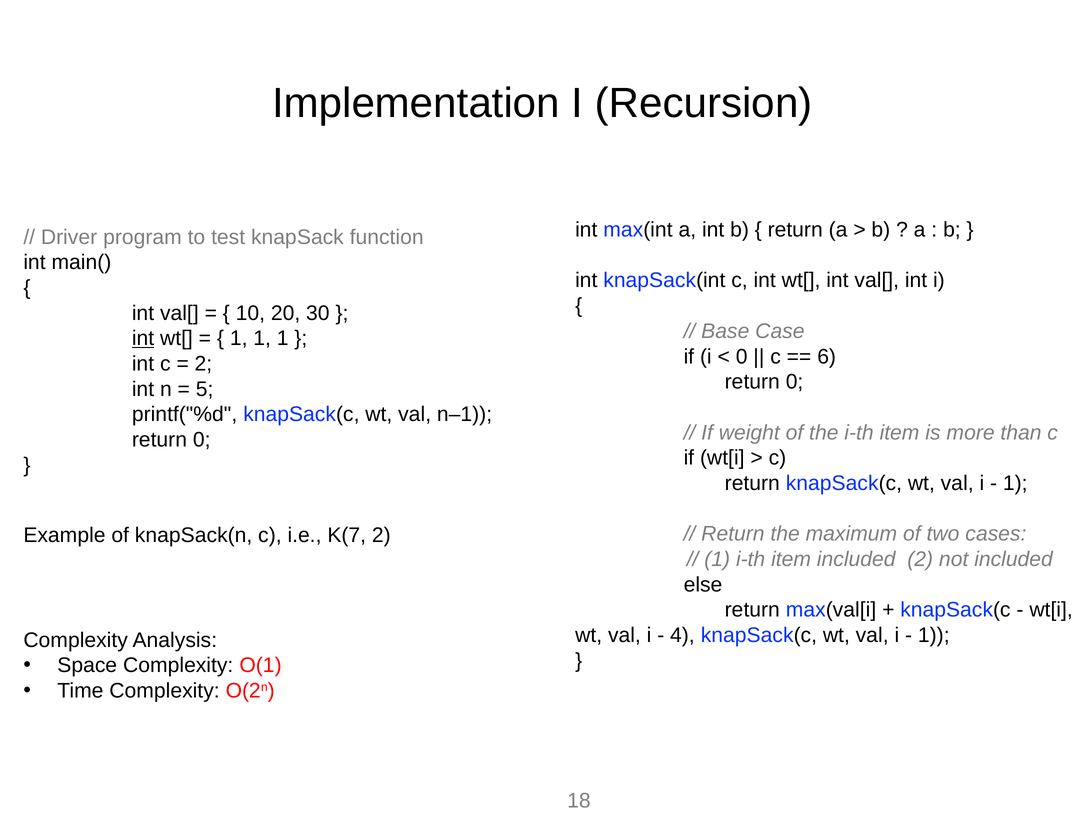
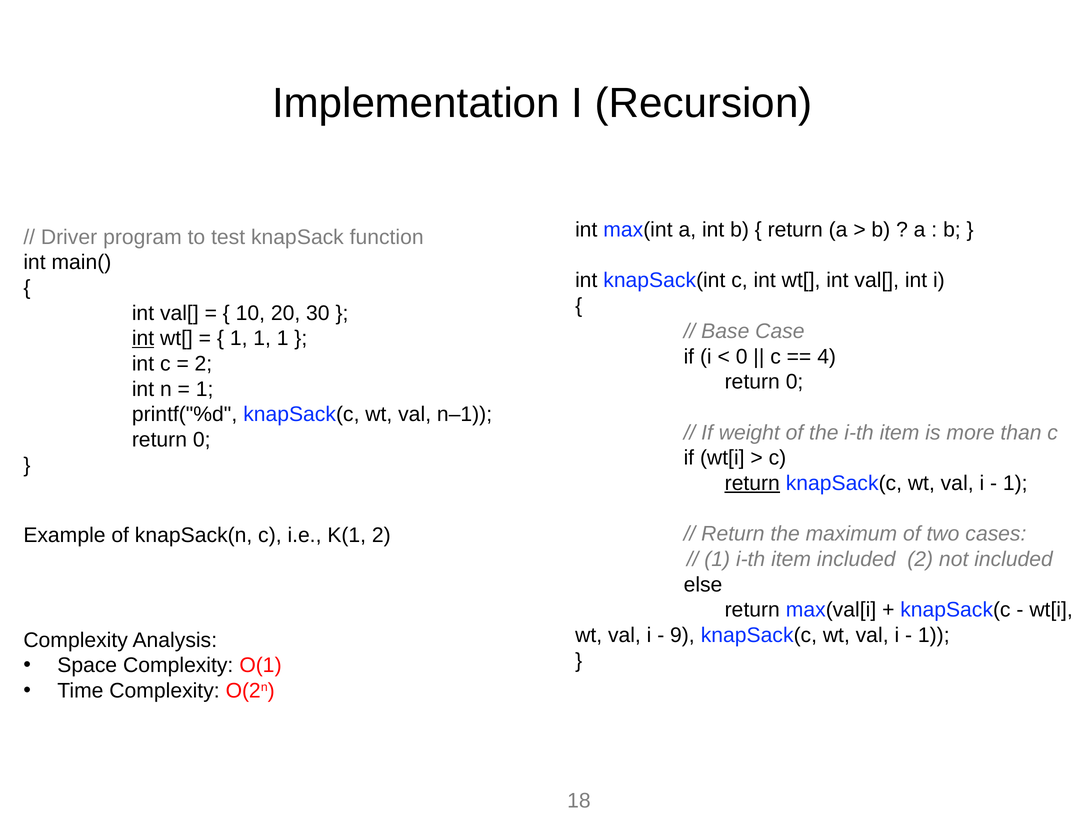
6: 6 -> 4 (827, 356)
5: 5 -> 1 (205, 389)
return underline: none -> present (752, 483)
K(7: K(7 -> K(1 (347, 535)
4: 4 -> 9 (682, 635)
